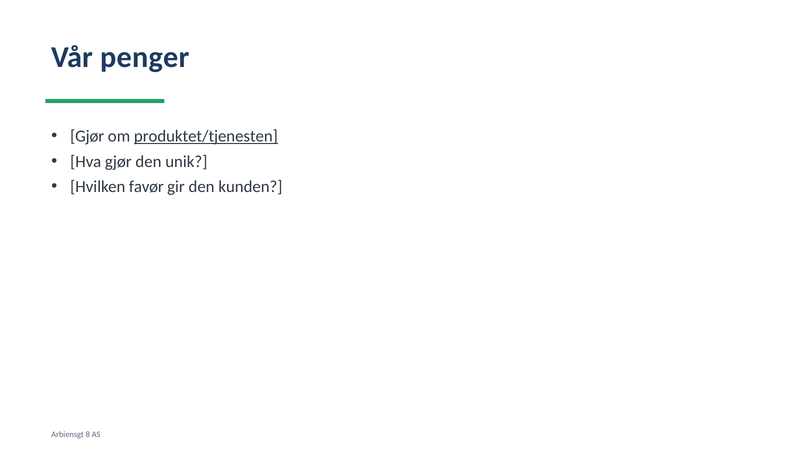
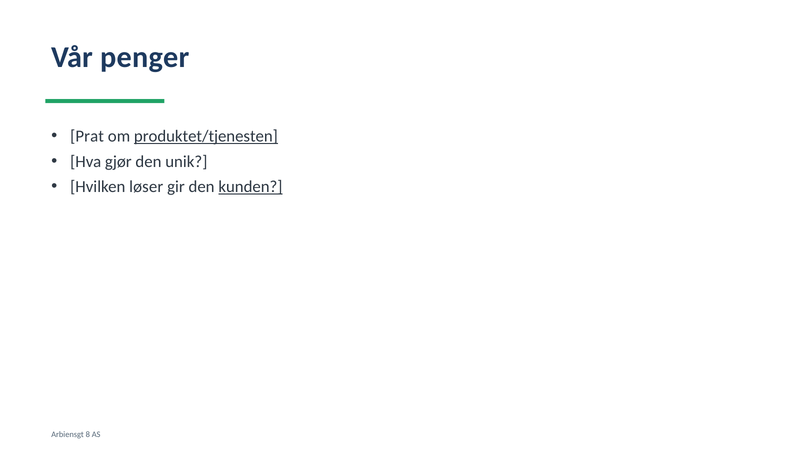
Gjør: Gjør -> Prat (87, 137)
favør: favør -> løser (146, 187)
kunden underline: none -> present (250, 187)
